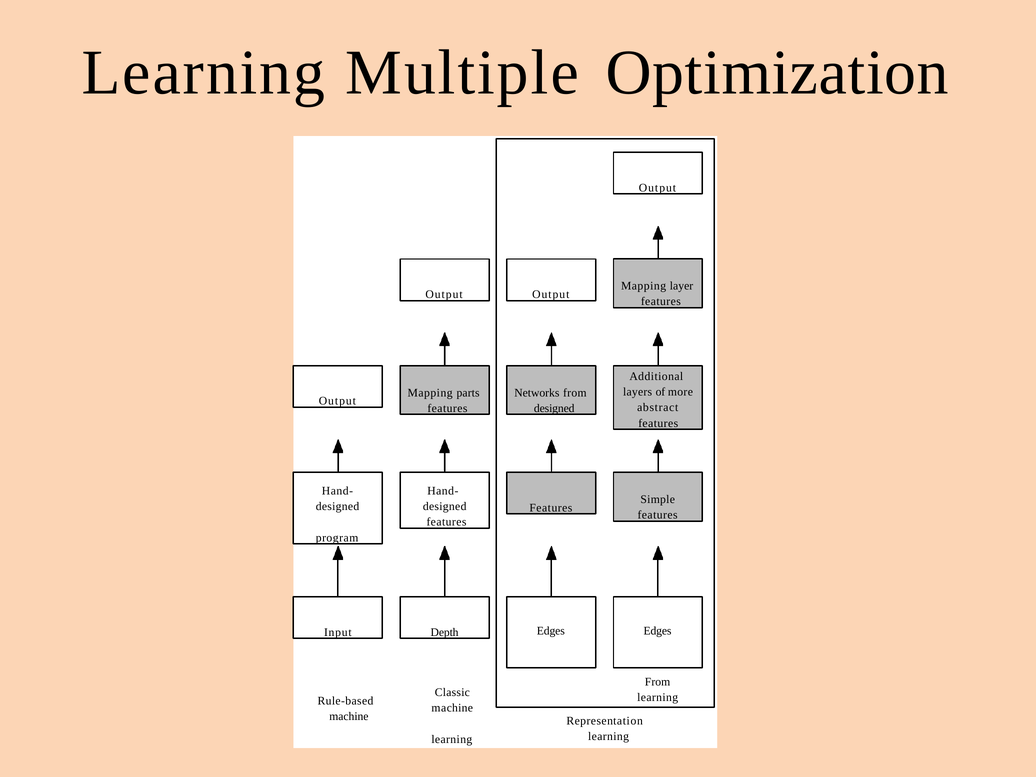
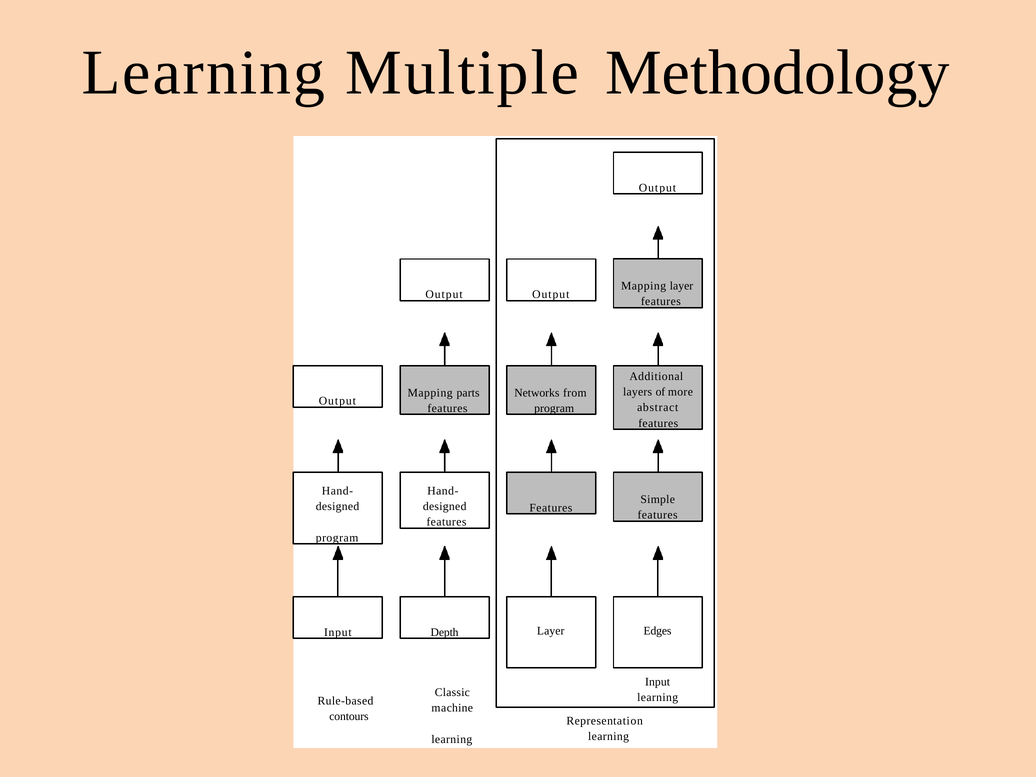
Optimization: Optimization -> Methodology (777, 73)
designed: designed -> program (554, 408)
Edges: Edges -> Layer (551, 631)
From: From -> Input (658, 682)
machine: machine -> contours (349, 717)
